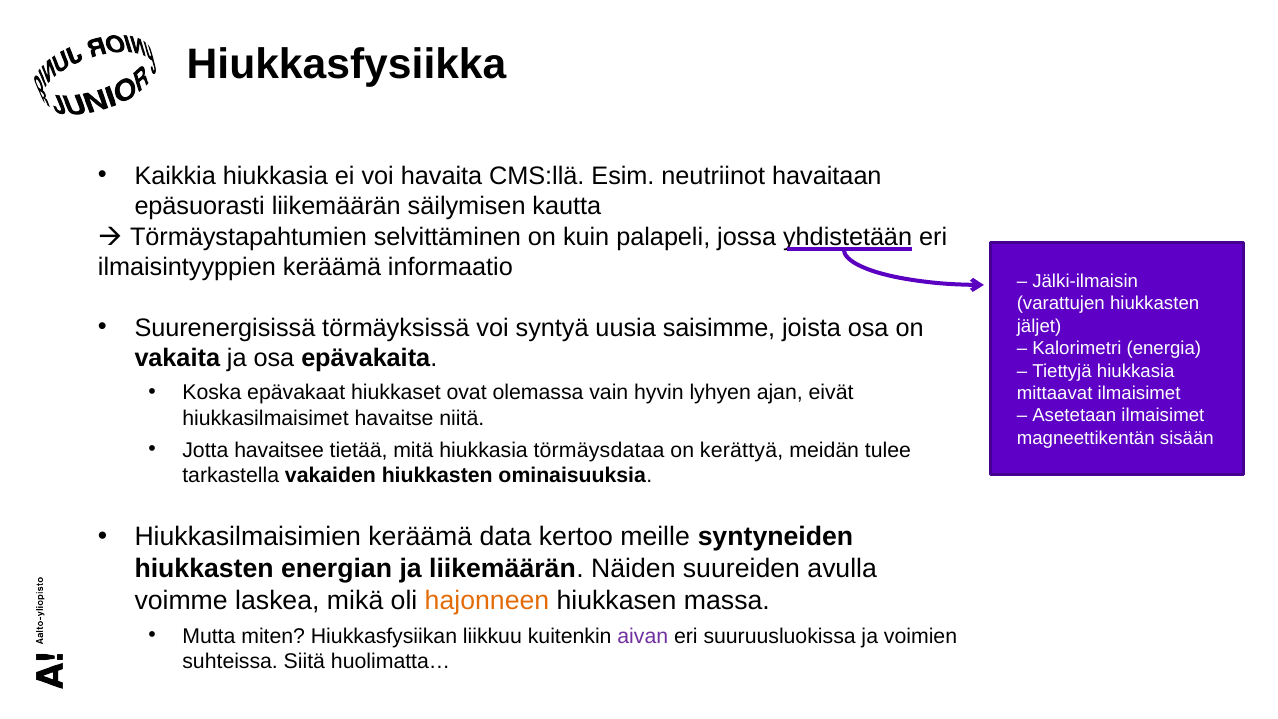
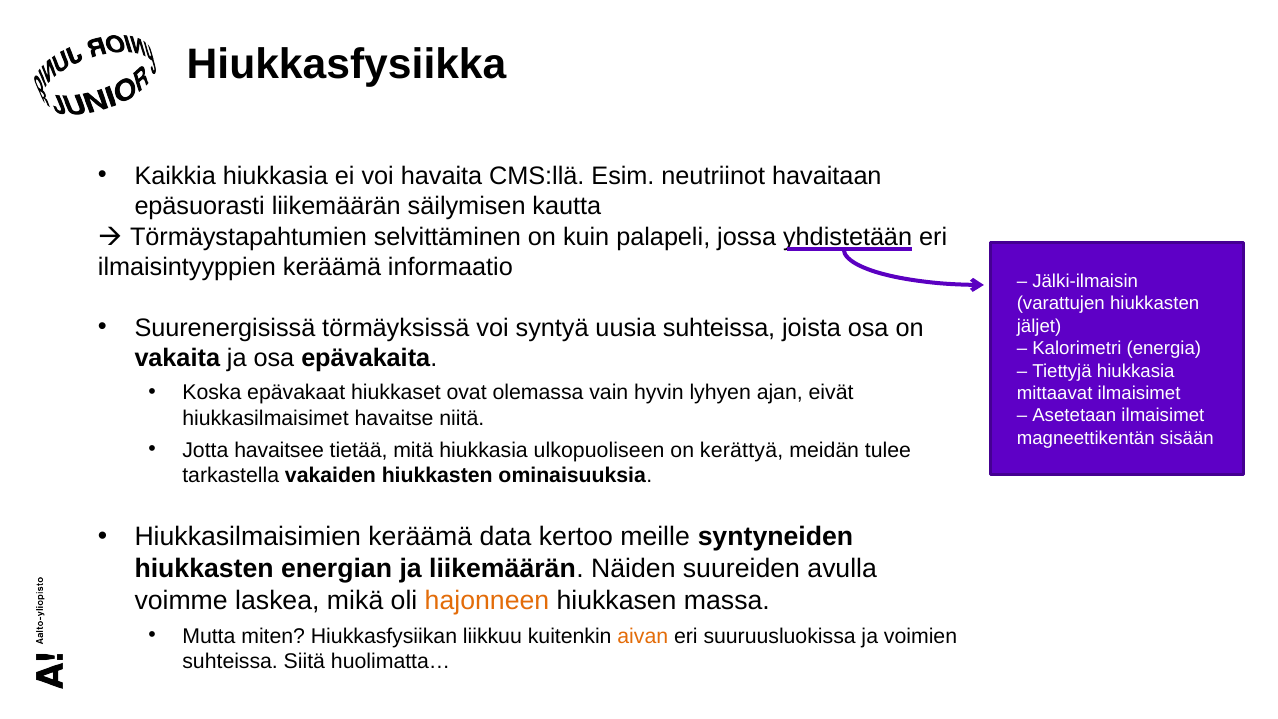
uusia saisimme: saisimme -> suhteissa (719, 328)
törmäysdataa: törmäysdataa -> ulkopuoliseen (599, 450)
aivan colour: purple -> orange (643, 636)
